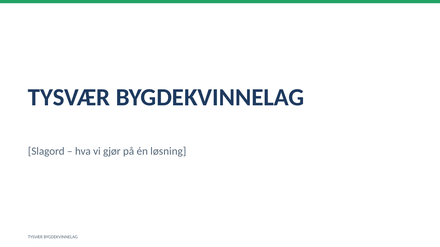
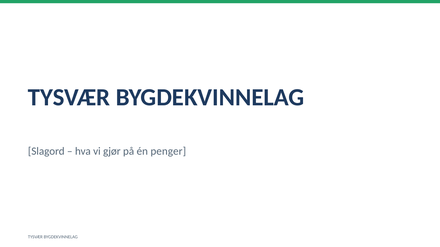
løsning: løsning -> penger (168, 152)
